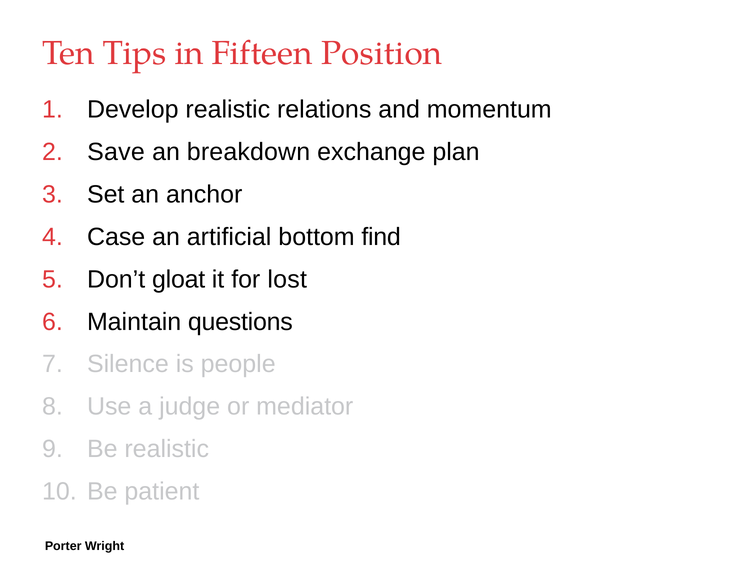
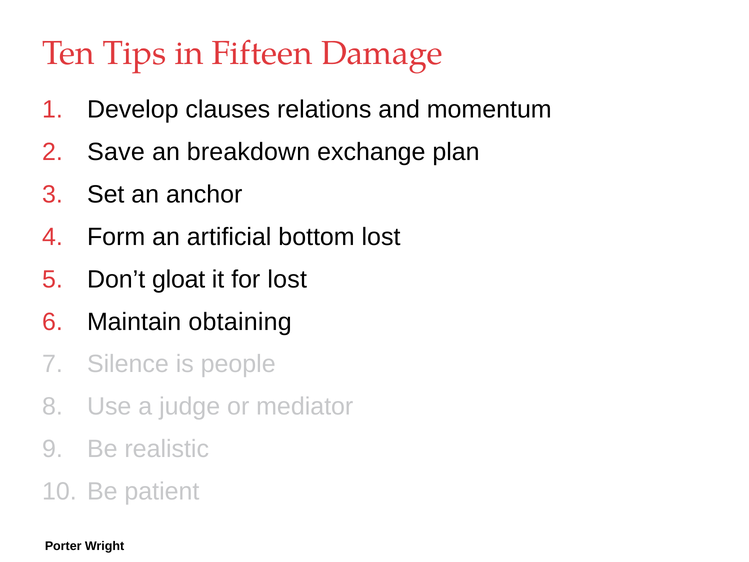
Position: Position -> Damage (382, 53)
Develop realistic: realistic -> clauses (228, 109)
Case: Case -> Form (116, 237)
bottom find: find -> lost (381, 237)
questions: questions -> obtaining (240, 322)
